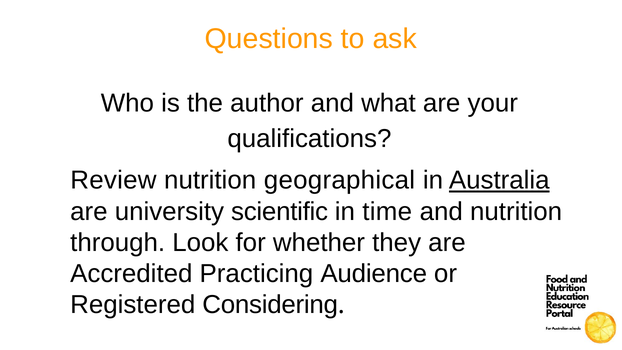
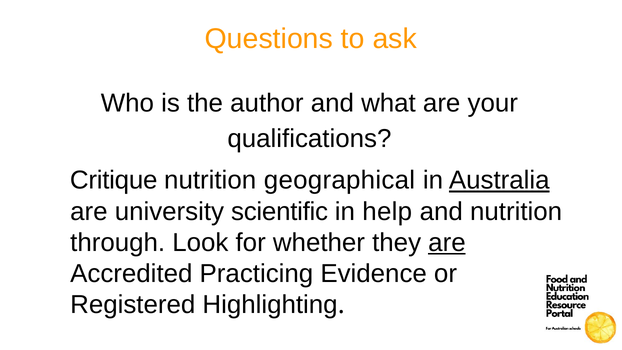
Review: Review -> Critique (114, 180)
time: time -> help (387, 211)
are underline: none -> present (447, 242)
Audience: Audience -> Evidence (374, 274)
Considering: Considering -> Highlighting (270, 305)
